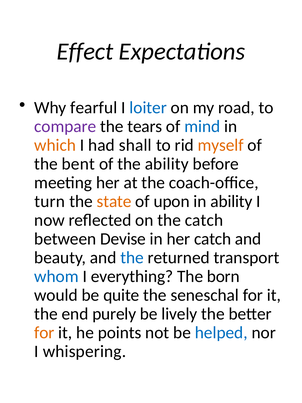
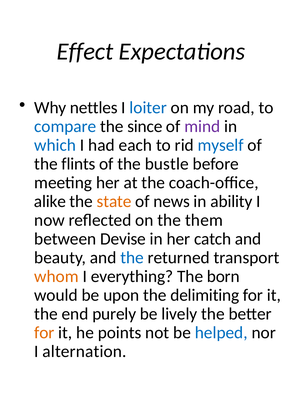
fearful: fearful -> nettles (94, 108)
compare colour: purple -> blue (65, 126)
tears: tears -> since (145, 126)
mind colour: blue -> purple (202, 126)
which colour: orange -> blue (55, 145)
shall: shall -> each (135, 145)
myself colour: orange -> blue (221, 145)
bent: bent -> flints (78, 164)
the ability: ability -> bustle (167, 164)
turn: turn -> alike (50, 201)
upon: upon -> news (172, 201)
the catch: catch -> them (204, 220)
whom colour: blue -> orange (56, 276)
quite: quite -> upon (121, 295)
seneschal: seneschal -> delimiting (205, 295)
whispering: whispering -> alternation (84, 351)
